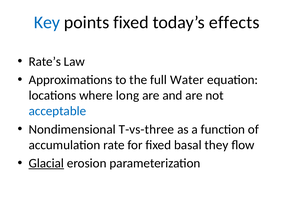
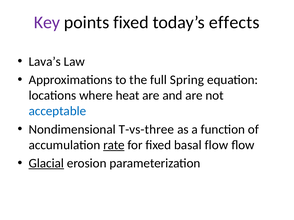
Key colour: blue -> purple (47, 22)
Rate’s: Rate’s -> Lava’s (45, 62)
Water: Water -> Spring (187, 80)
long: long -> heat (128, 96)
rate underline: none -> present (114, 145)
basal they: they -> flow (216, 145)
